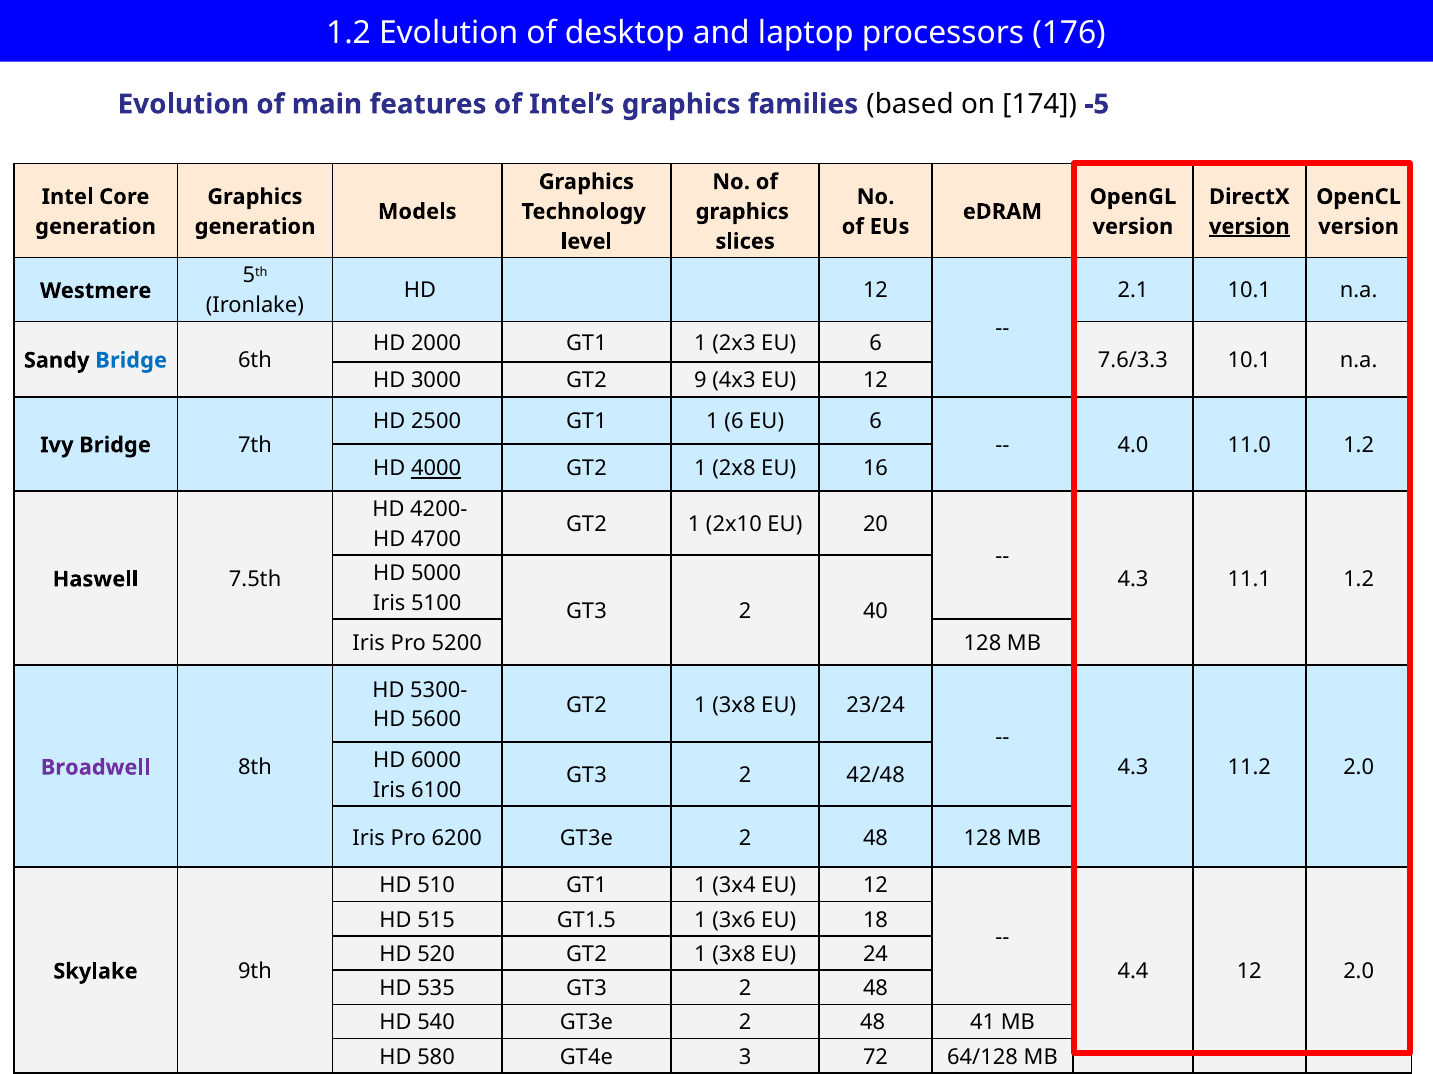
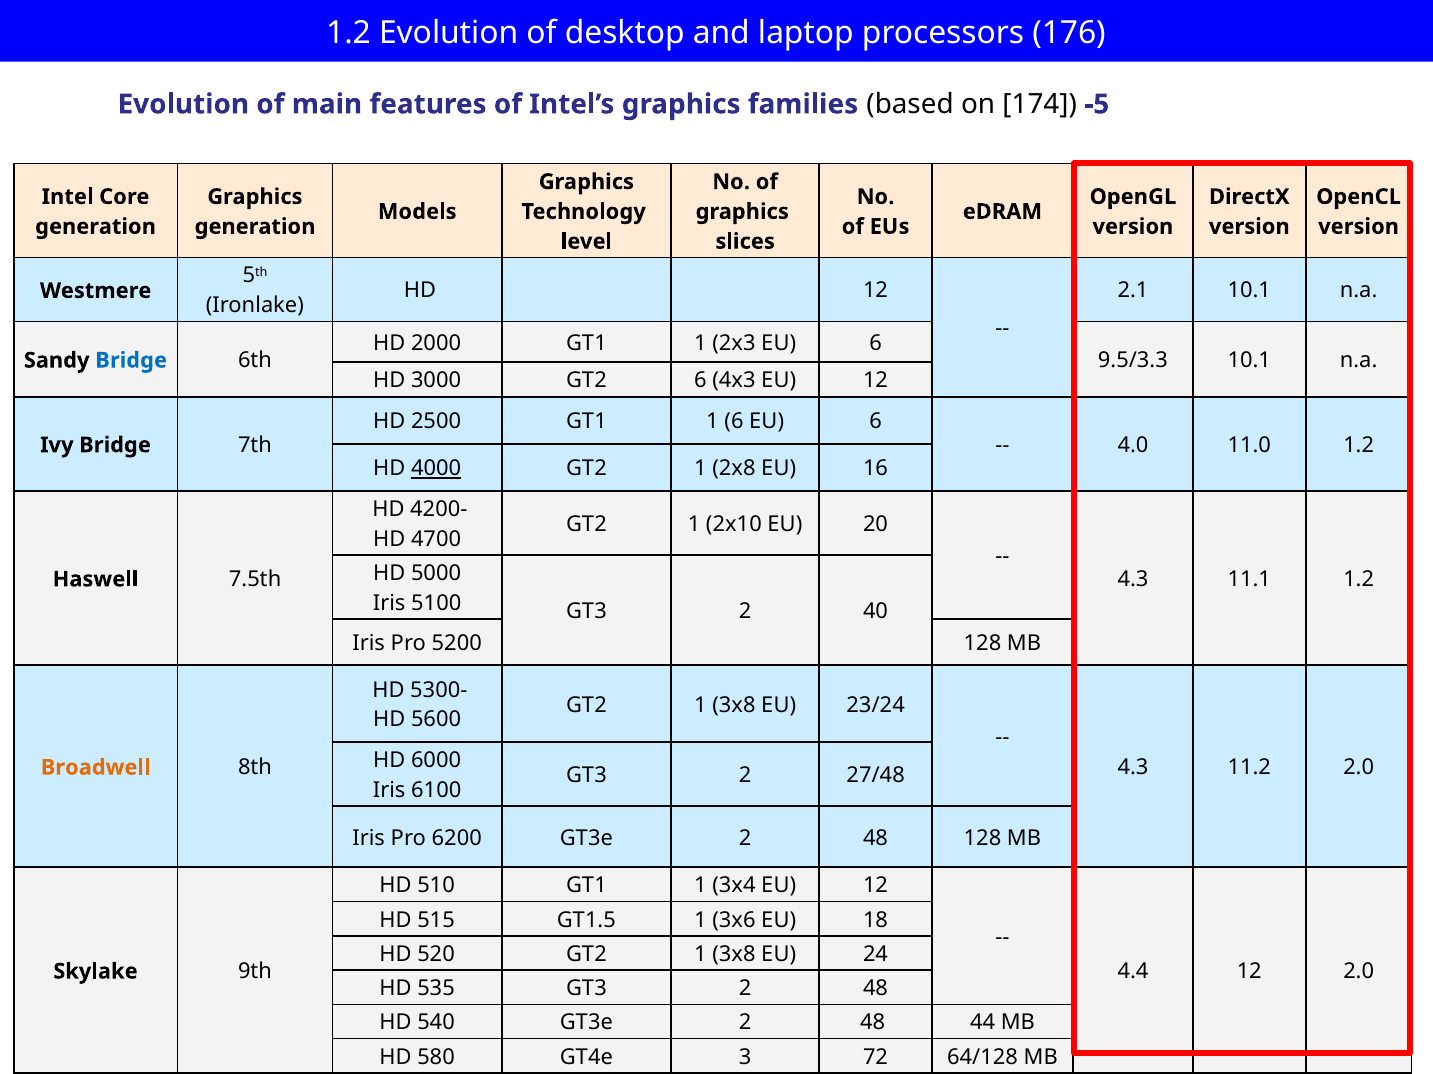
version underline: present -> none (1249, 227)
7.6/3.3: 7.6/3.3 -> 9.5/3.3 (1133, 361)
GT2 9: 9 -> 6 (700, 381)
Broadwell colour: purple -> orange (96, 768)
42/48: 42/48 -> 27/48 (876, 776)
41: 41 -> 44 (983, 1023)
